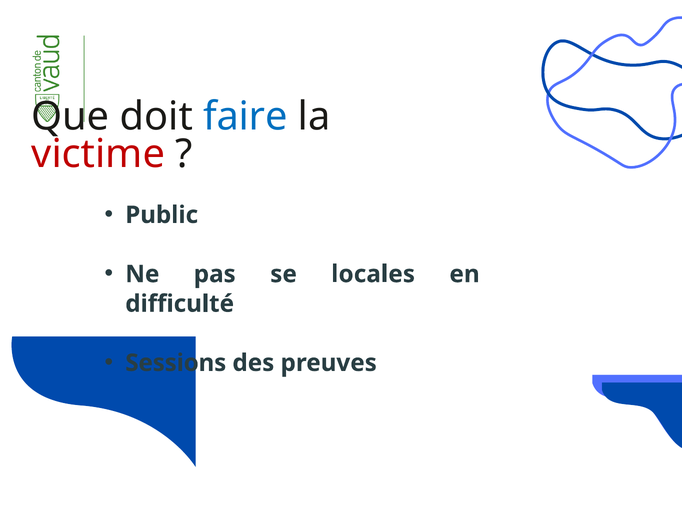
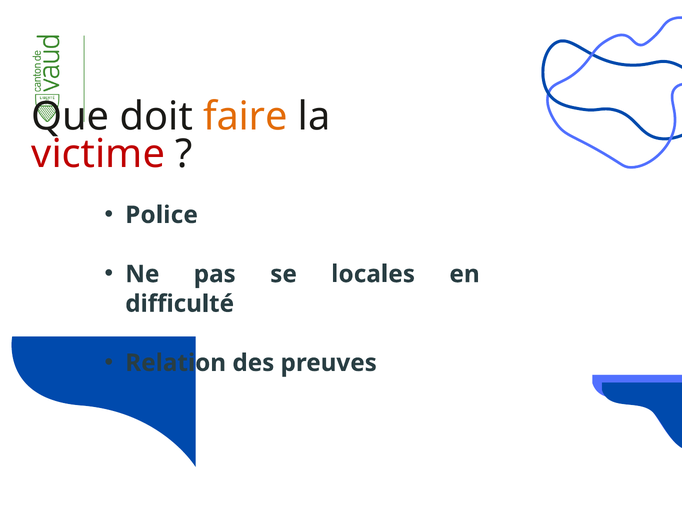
faire colour: blue -> orange (245, 116)
Public: Public -> Police (162, 215)
Sessions: Sessions -> Relation (176, 363)
